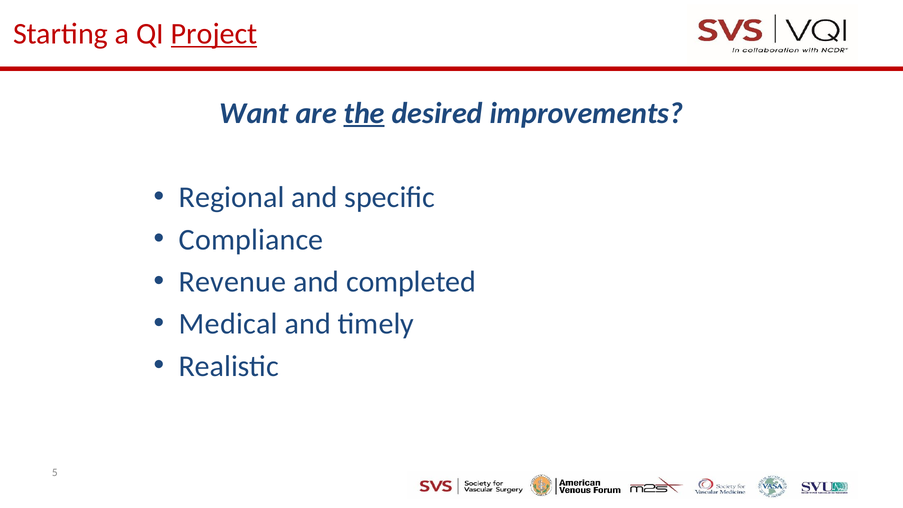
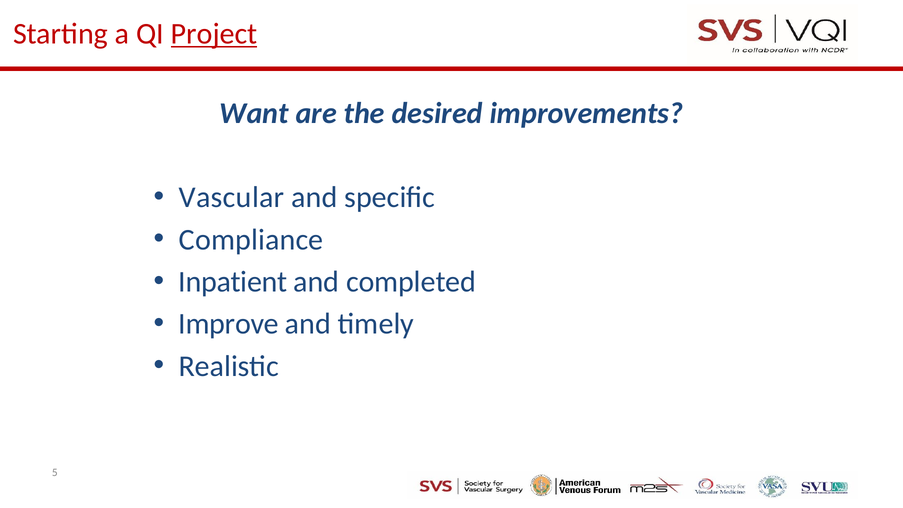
the underline: present -> none (364, 113)
Regional: Regional -> Vascular (232, 197)
Revenue: Revenue -> Inpatient (233, 282)
Medical: Medical -> Improve (229, 324)
